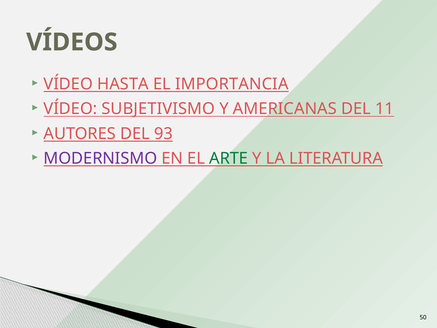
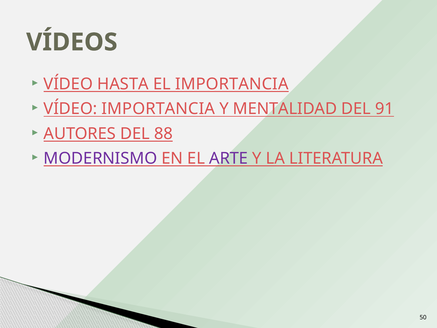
VÍDEO SUBJETIVISMO: SUBJETIVISMO -> IMPORTANCIA (158, 109)
AMERICANAS: AMERICANAS -> MENTALIDAD (285, 109)
11: 11 -> 91 (384, 109)
93: 93 -> 88 (163, 134)
ARTE colour: green -> purple (229, 158)
